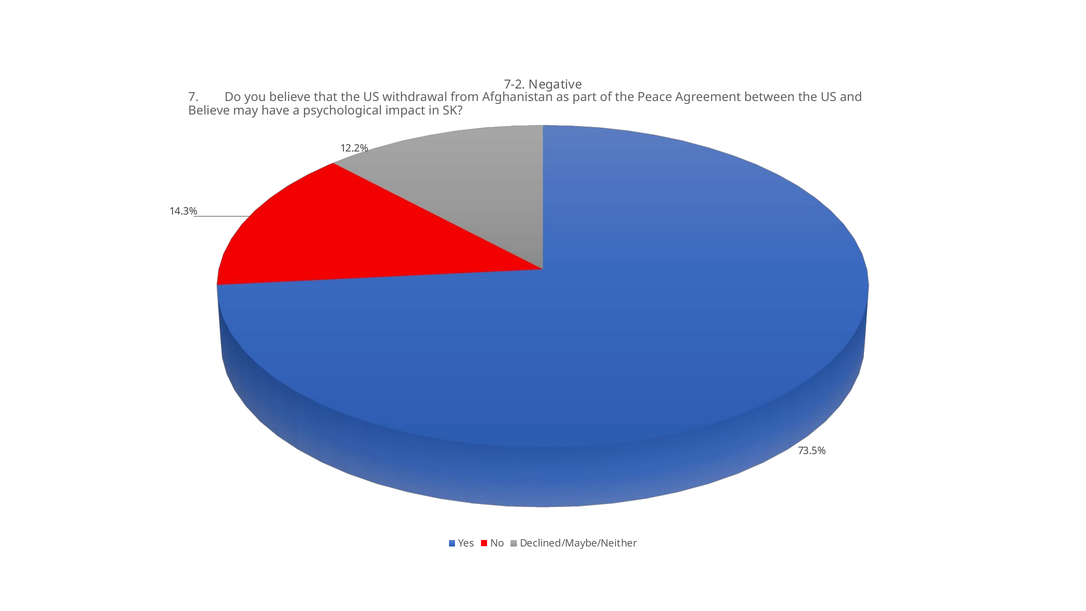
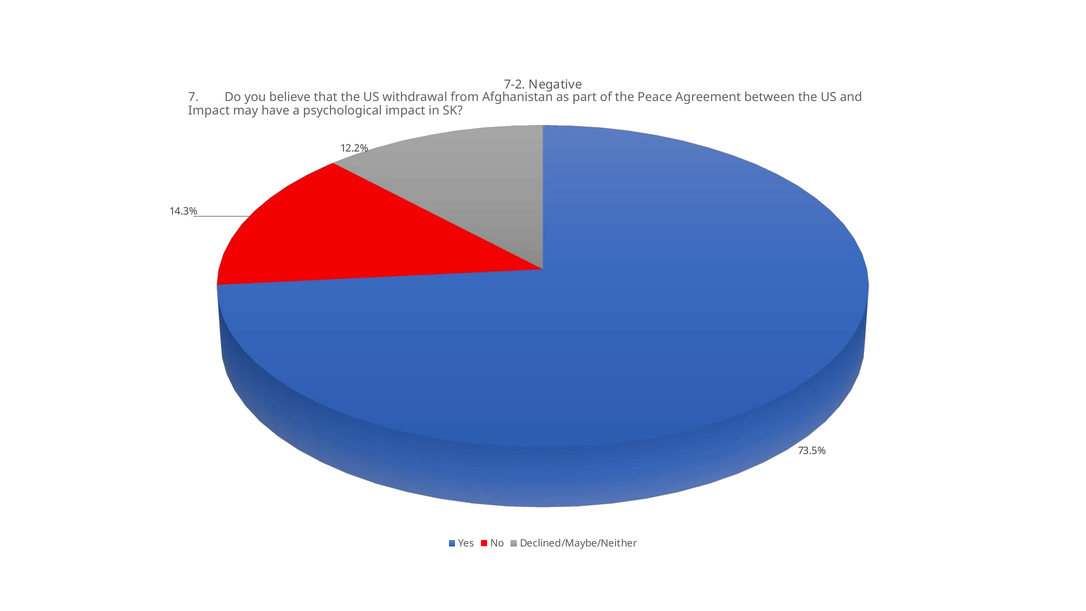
Believe: Believe -> Impact (209, 111)
